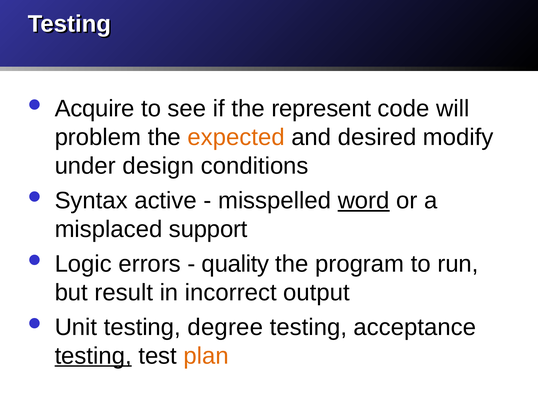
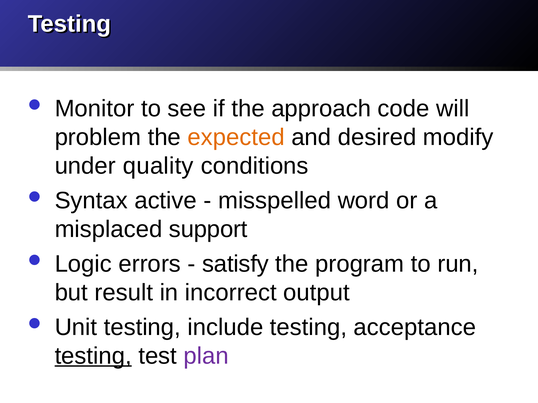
Acquire: Acquire -> Monitor (95, 109)
represent: represent -> approach (321, 109)
design: design -> quality (158, 166)
word underline: present -> none (364, 201)
quality: quality -> satisfy (235, 264)
degree: degree -> include (225, 328)
plan colour: orange -> purple (206, 356)
